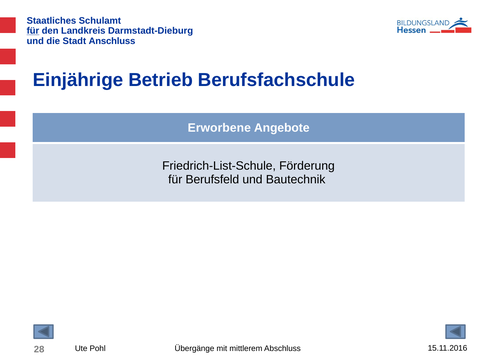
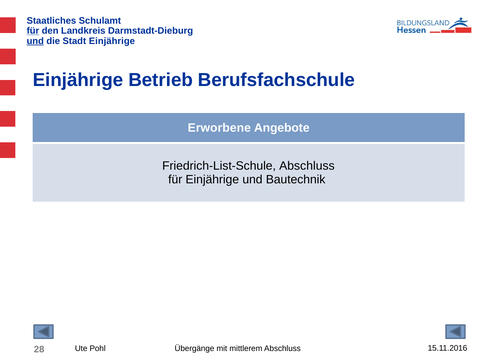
und underline: none -> present (35, 41)
Anschluss: Anschluss -> Einjährige (112, 41)
Friedrich-List-Schule Förderung: Förderung -> Abschluss (307, 166)
für Berufsfeld: Berufsfeld -> Einjährige (212, 179)
